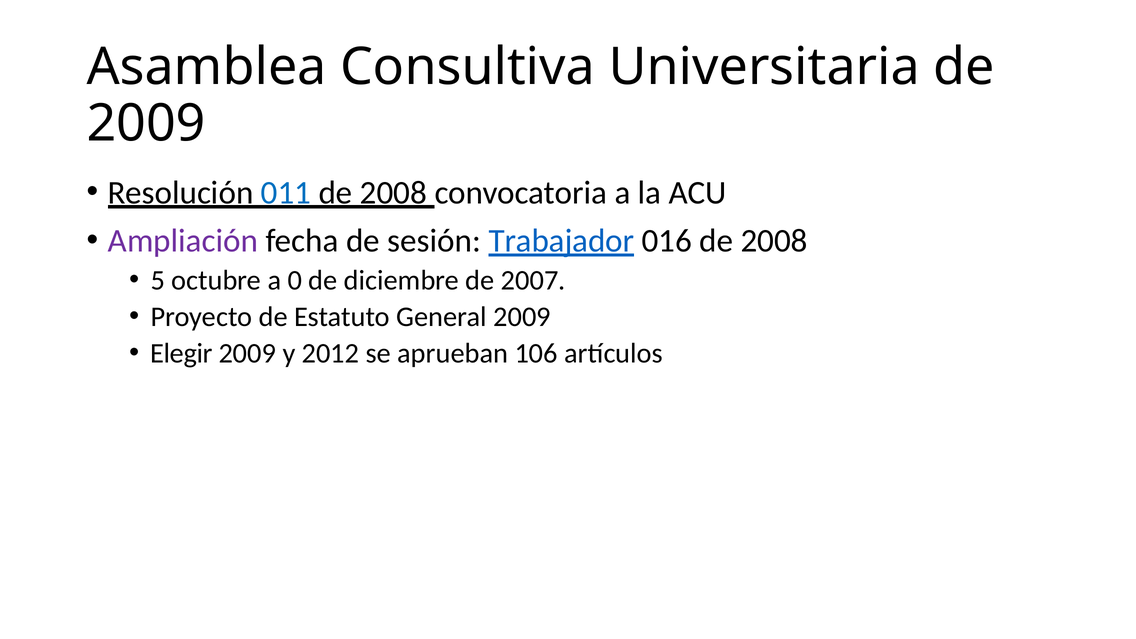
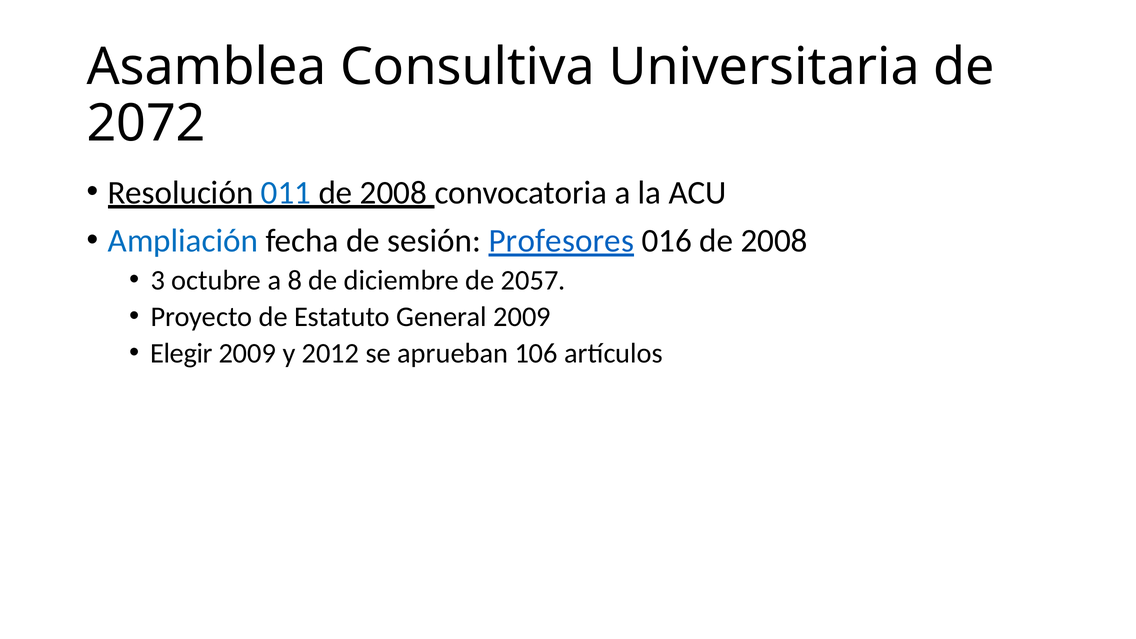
2009: 2009 -> 2072 (146, 124)
Ampliación colour: purple -> blue (183, 241)
Trabajador: Trabajador -> Profesores (561, 241)
5: 5 -> 3 (158, 280)
0: 0 -> 8 (295, 280)
2007: 2007 -> 2057 (533, 280)
